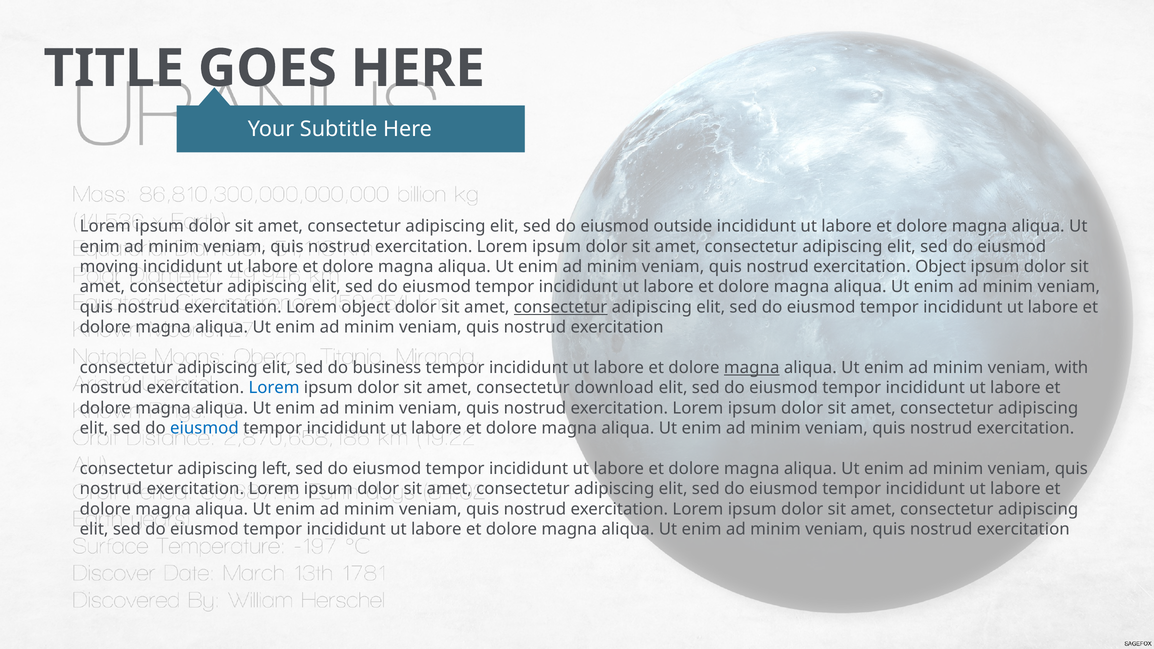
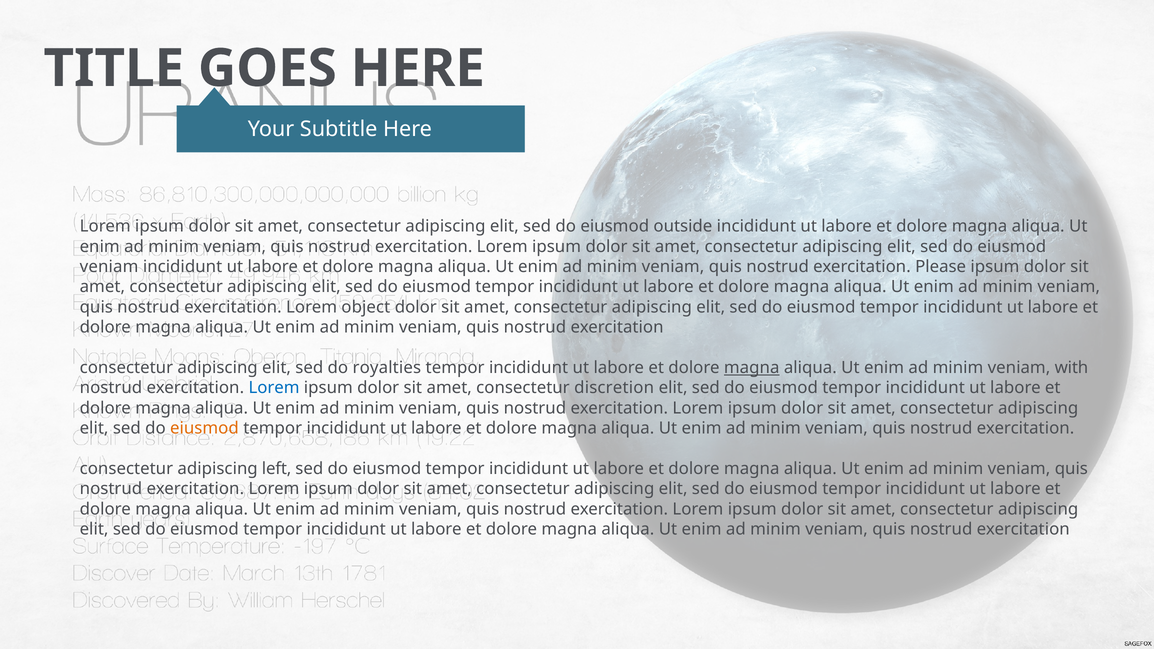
moving: moving -> veniam (109, 267)
exercitation Object: Object -> Please (941, 267)
consectetur underline: present -> none (561, 307)
business: business -> royalties (387, 368)
download: download -> discretion (614, 388)
eiusmod colour: blue -> orange (204, 428)
